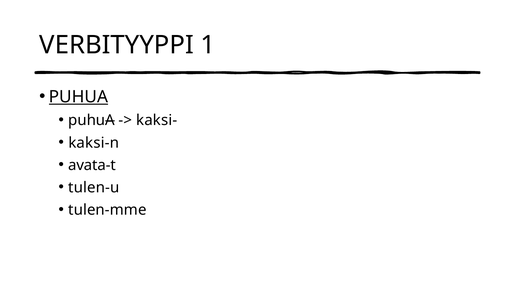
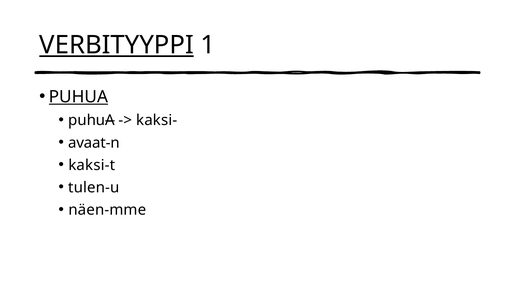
VERBITYYPPI underline: none -> present (117, 45)
kaksi-n: kaksi-n -> avaat-n (94, 143)
avata-t: avata-t -> kaksi-t (92, 166)
tulen-mme: tulen-mme -> näen-mme (107, 210)
